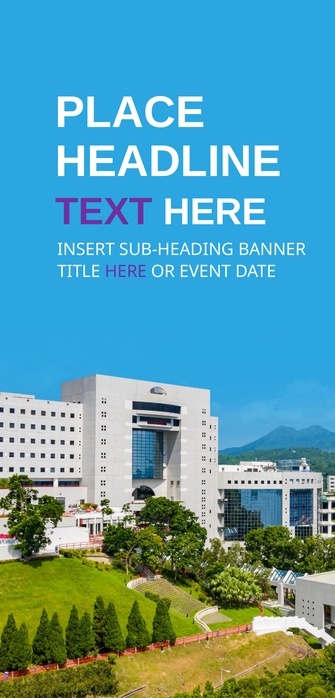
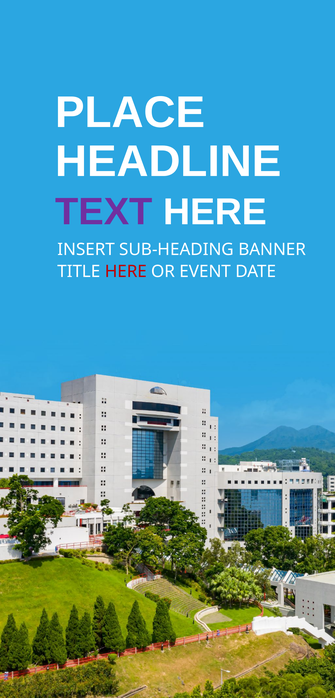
HERE colour: purple -> red (126, 271)
